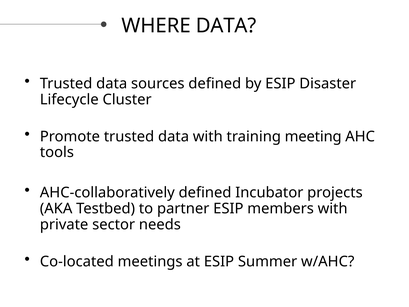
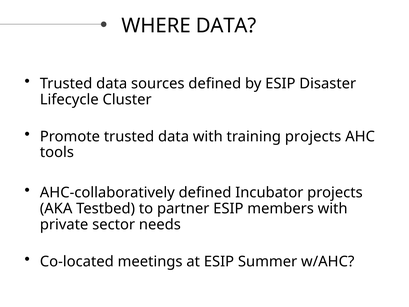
training meeting: meeting -> projects (313, 136)
